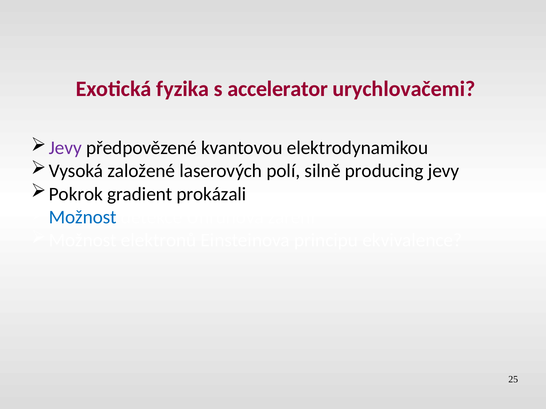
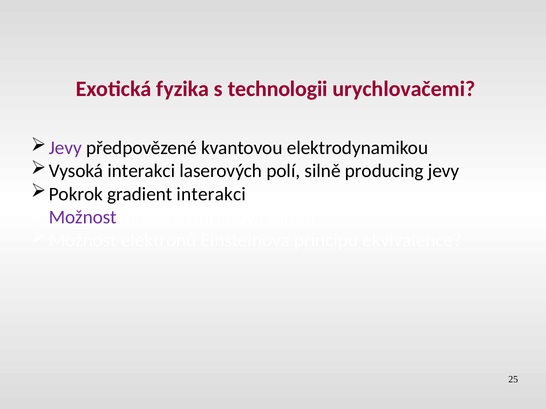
accelerator: accelerator -> technologii (278, 89)
Vysoká založené: založené -> interakci (141, 171)
gradient prokázali: prokázali -> interakci (211, 194)
Možnost colour: blue -> purple (83, 217)
